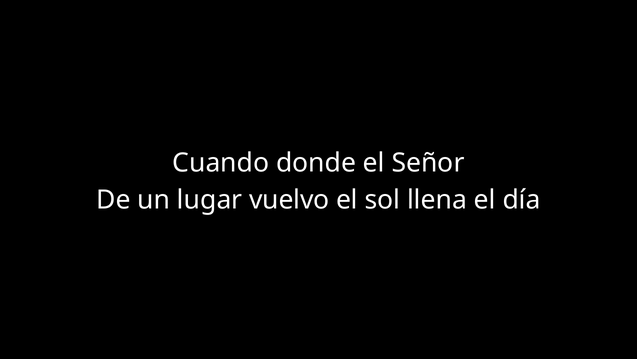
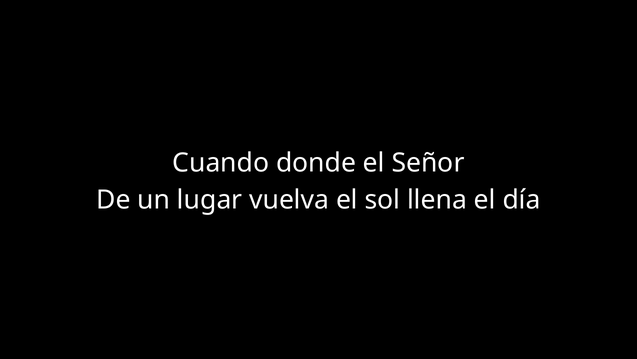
vuelvo: vuelvo -> vuelva (289, 200)
